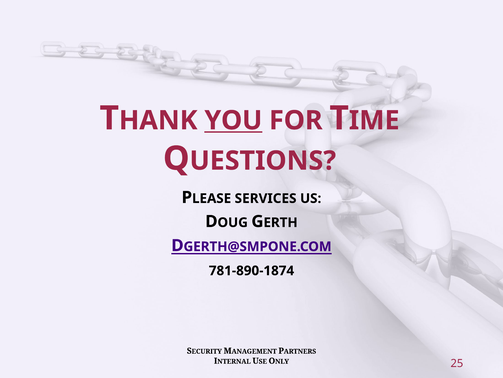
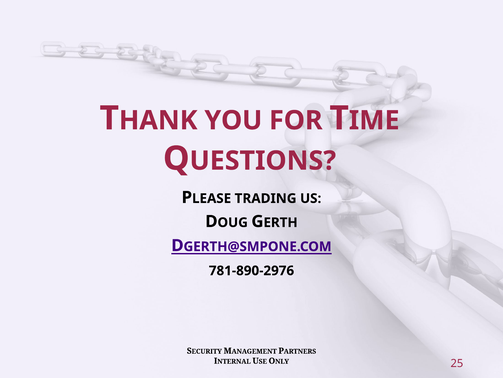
YOU underline: present -> none (233, 120)
SERVICES: SERVICES -> TRADING (266, 198)
781-890-1874: 781-890-1874 -> 781-890-2976 (251, 270)
